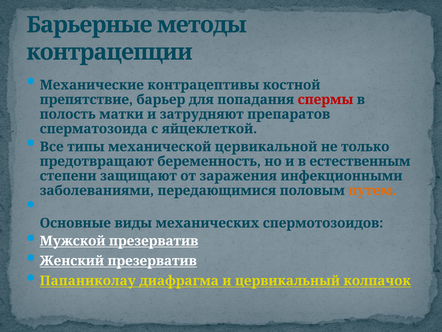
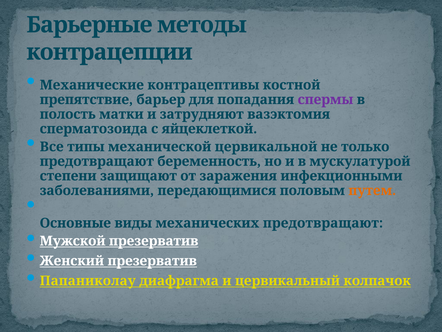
спермы colour: red -> purple (325, 99)
препаратов: препаратов -> вазэктомия (289, 114)
естественным: естественным -> мускулатурой (360, 161)
механических спермотозоидов: спермотозоидов -> предотвращают (323, 223)
